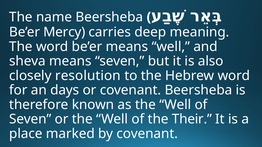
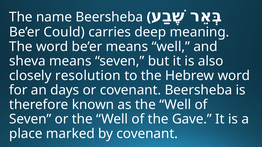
Mercy: Mercy -> Could (64, 32)
Their: Their -> Gave (192, 119)
